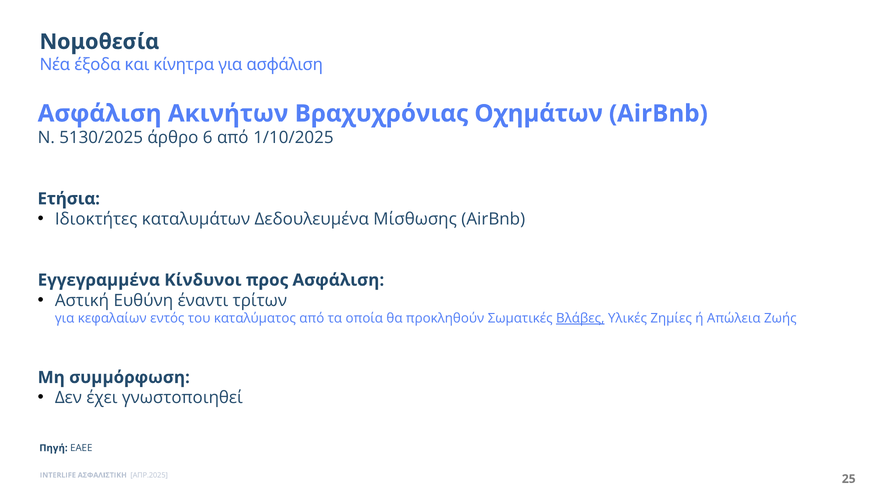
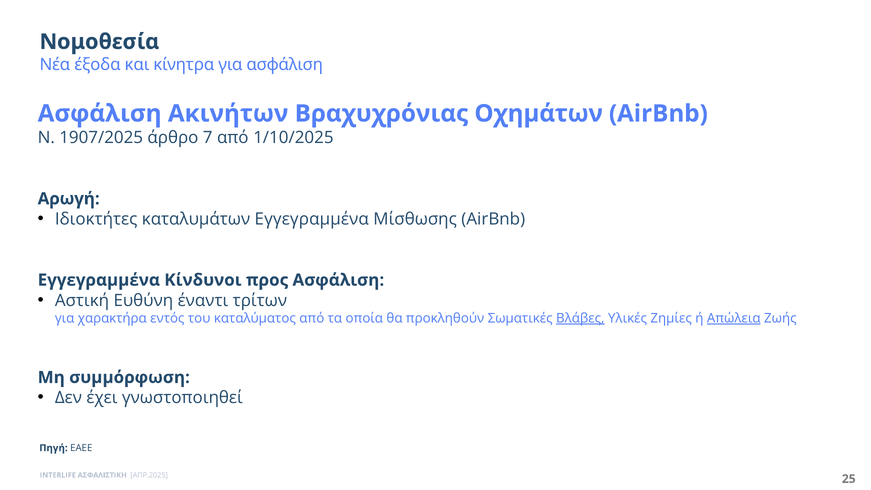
5130/2025: 5130/2025 -> 1907/2025 (101, 138)
6: 6 -> 7 (208, 138)
Ετήσια: Ετήσια -> Αρωγή (69, 199)
καταλυμάτων Δεδουλευμένα: Δεδουλευμένα -> Εγγεγραμμένα (312, 219)
κεφαλαίων: κεφαλαίων -> χαρακτήρα (112, 318)
Απώλεια underline: none -> present (734, 318)
